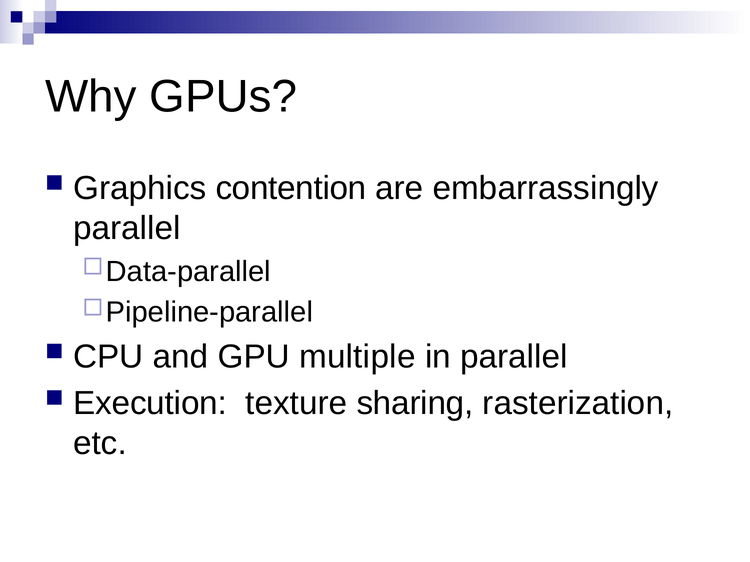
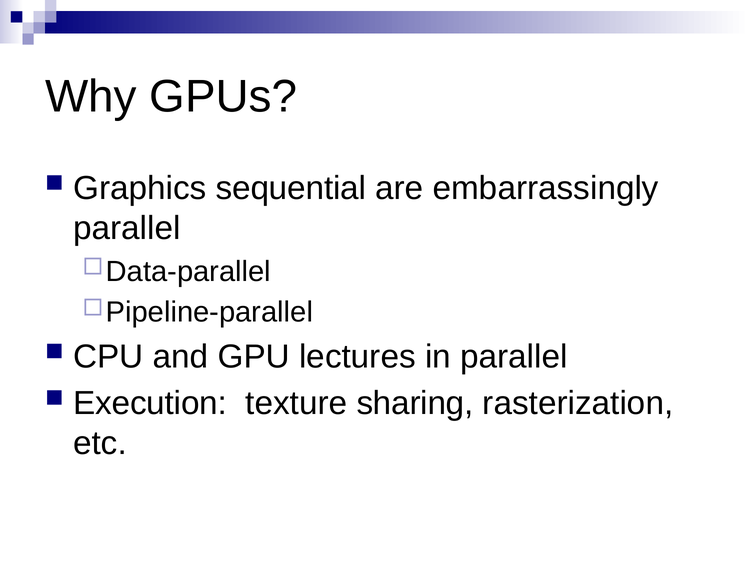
contention: contention -> sequential (291, 189)
multiple: multiple -> lectures (357, 357)
